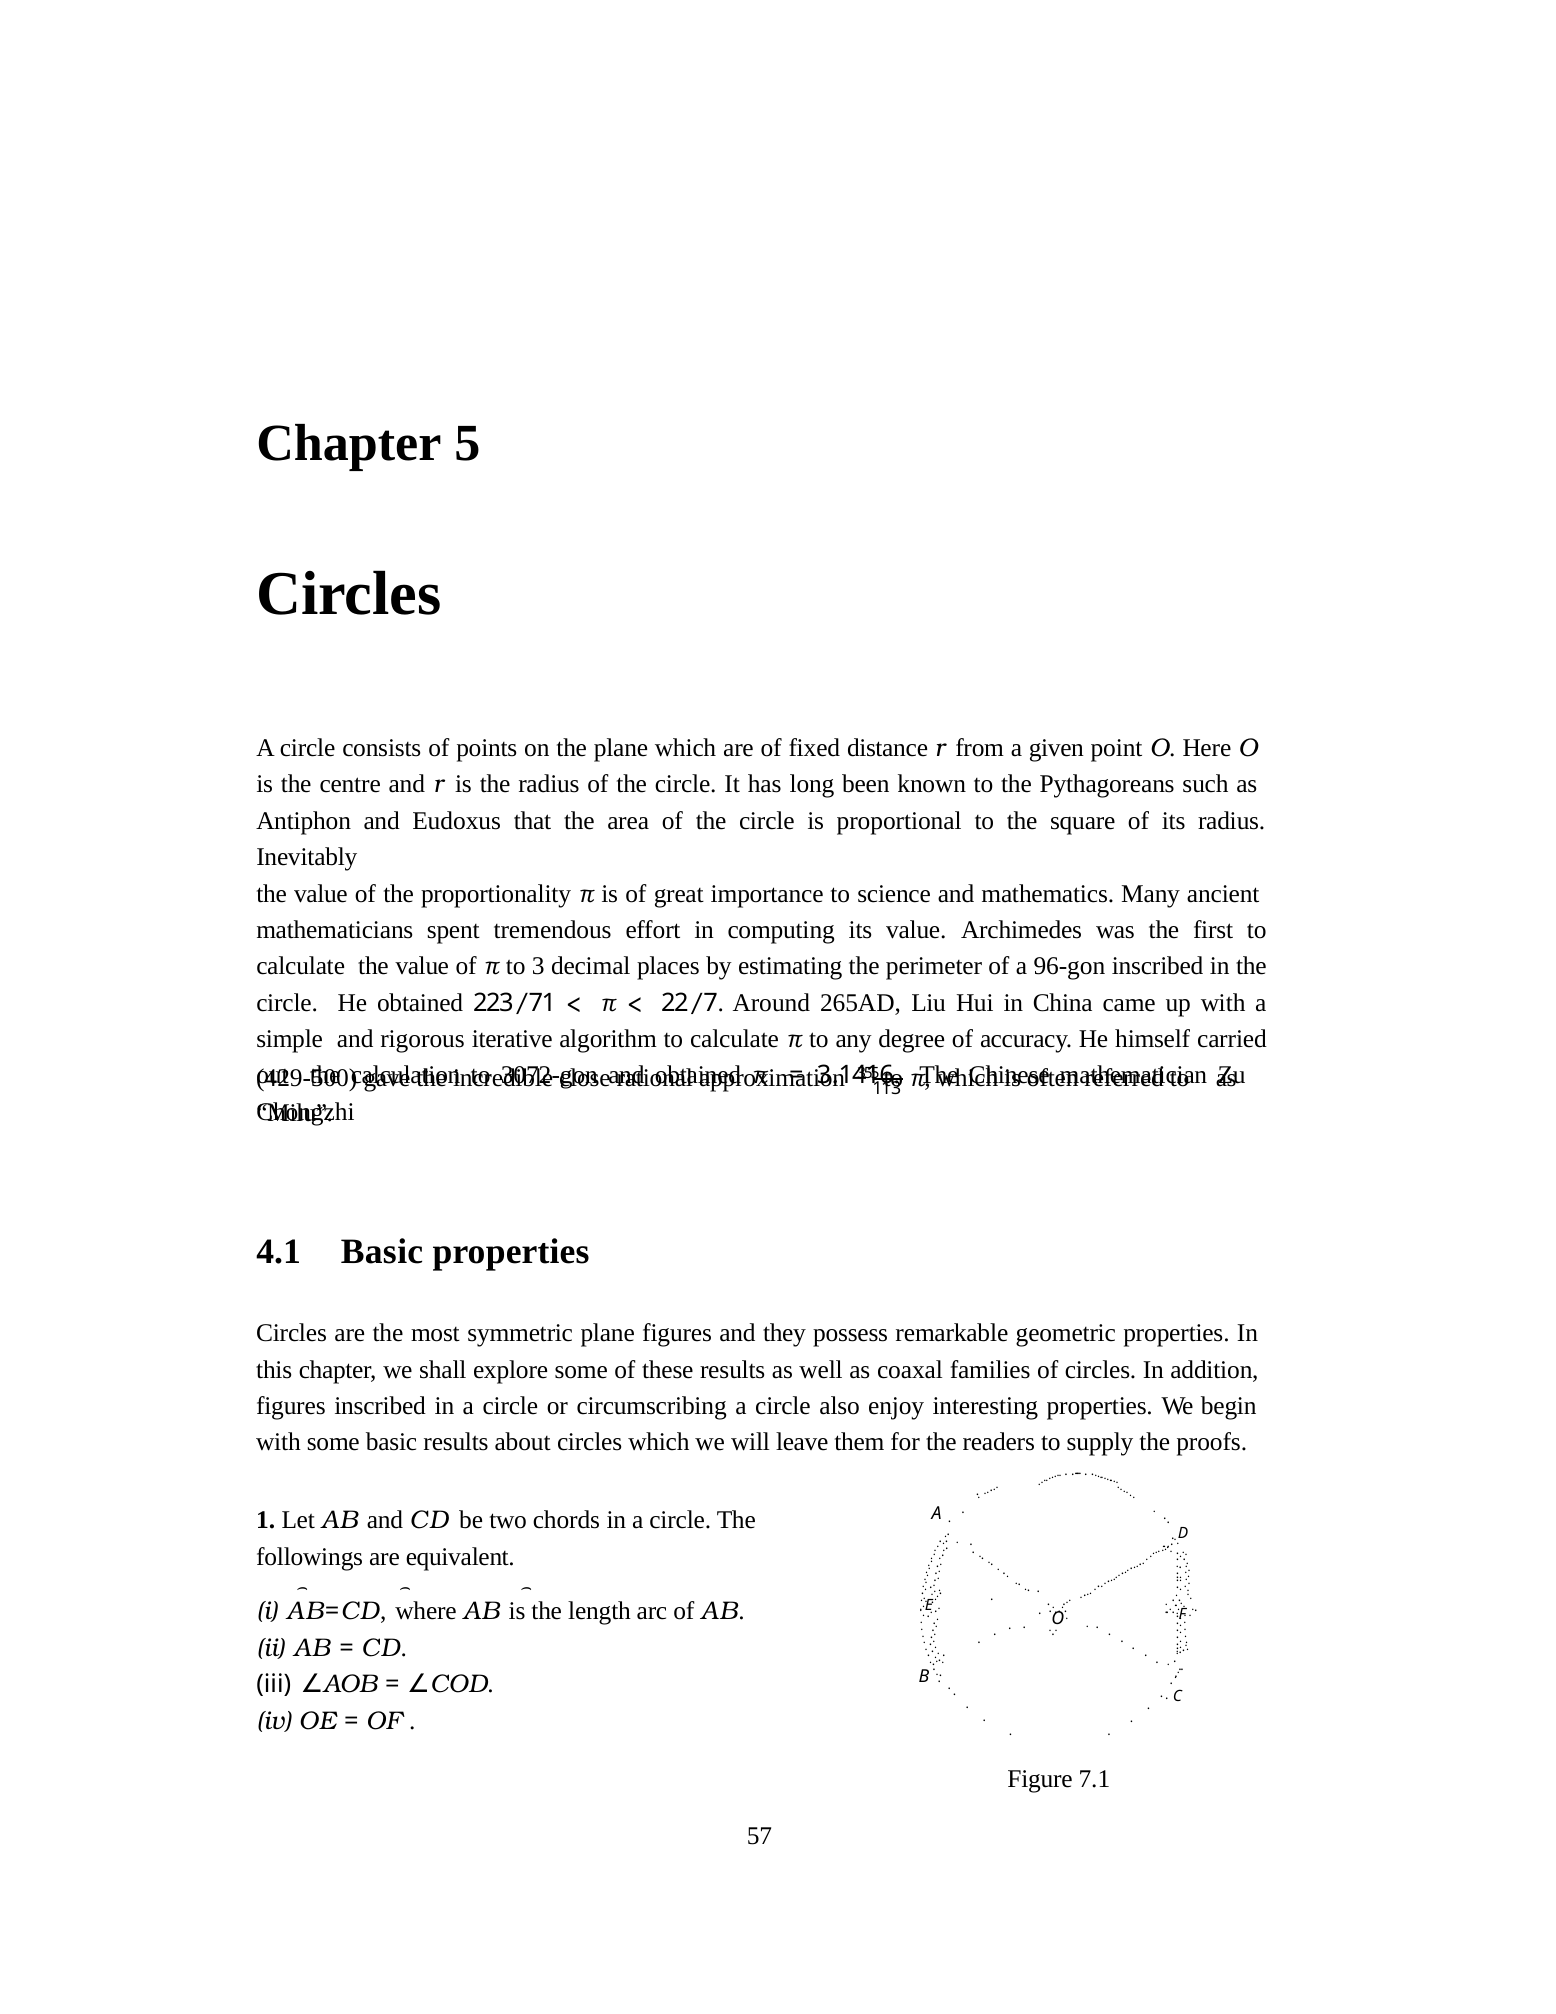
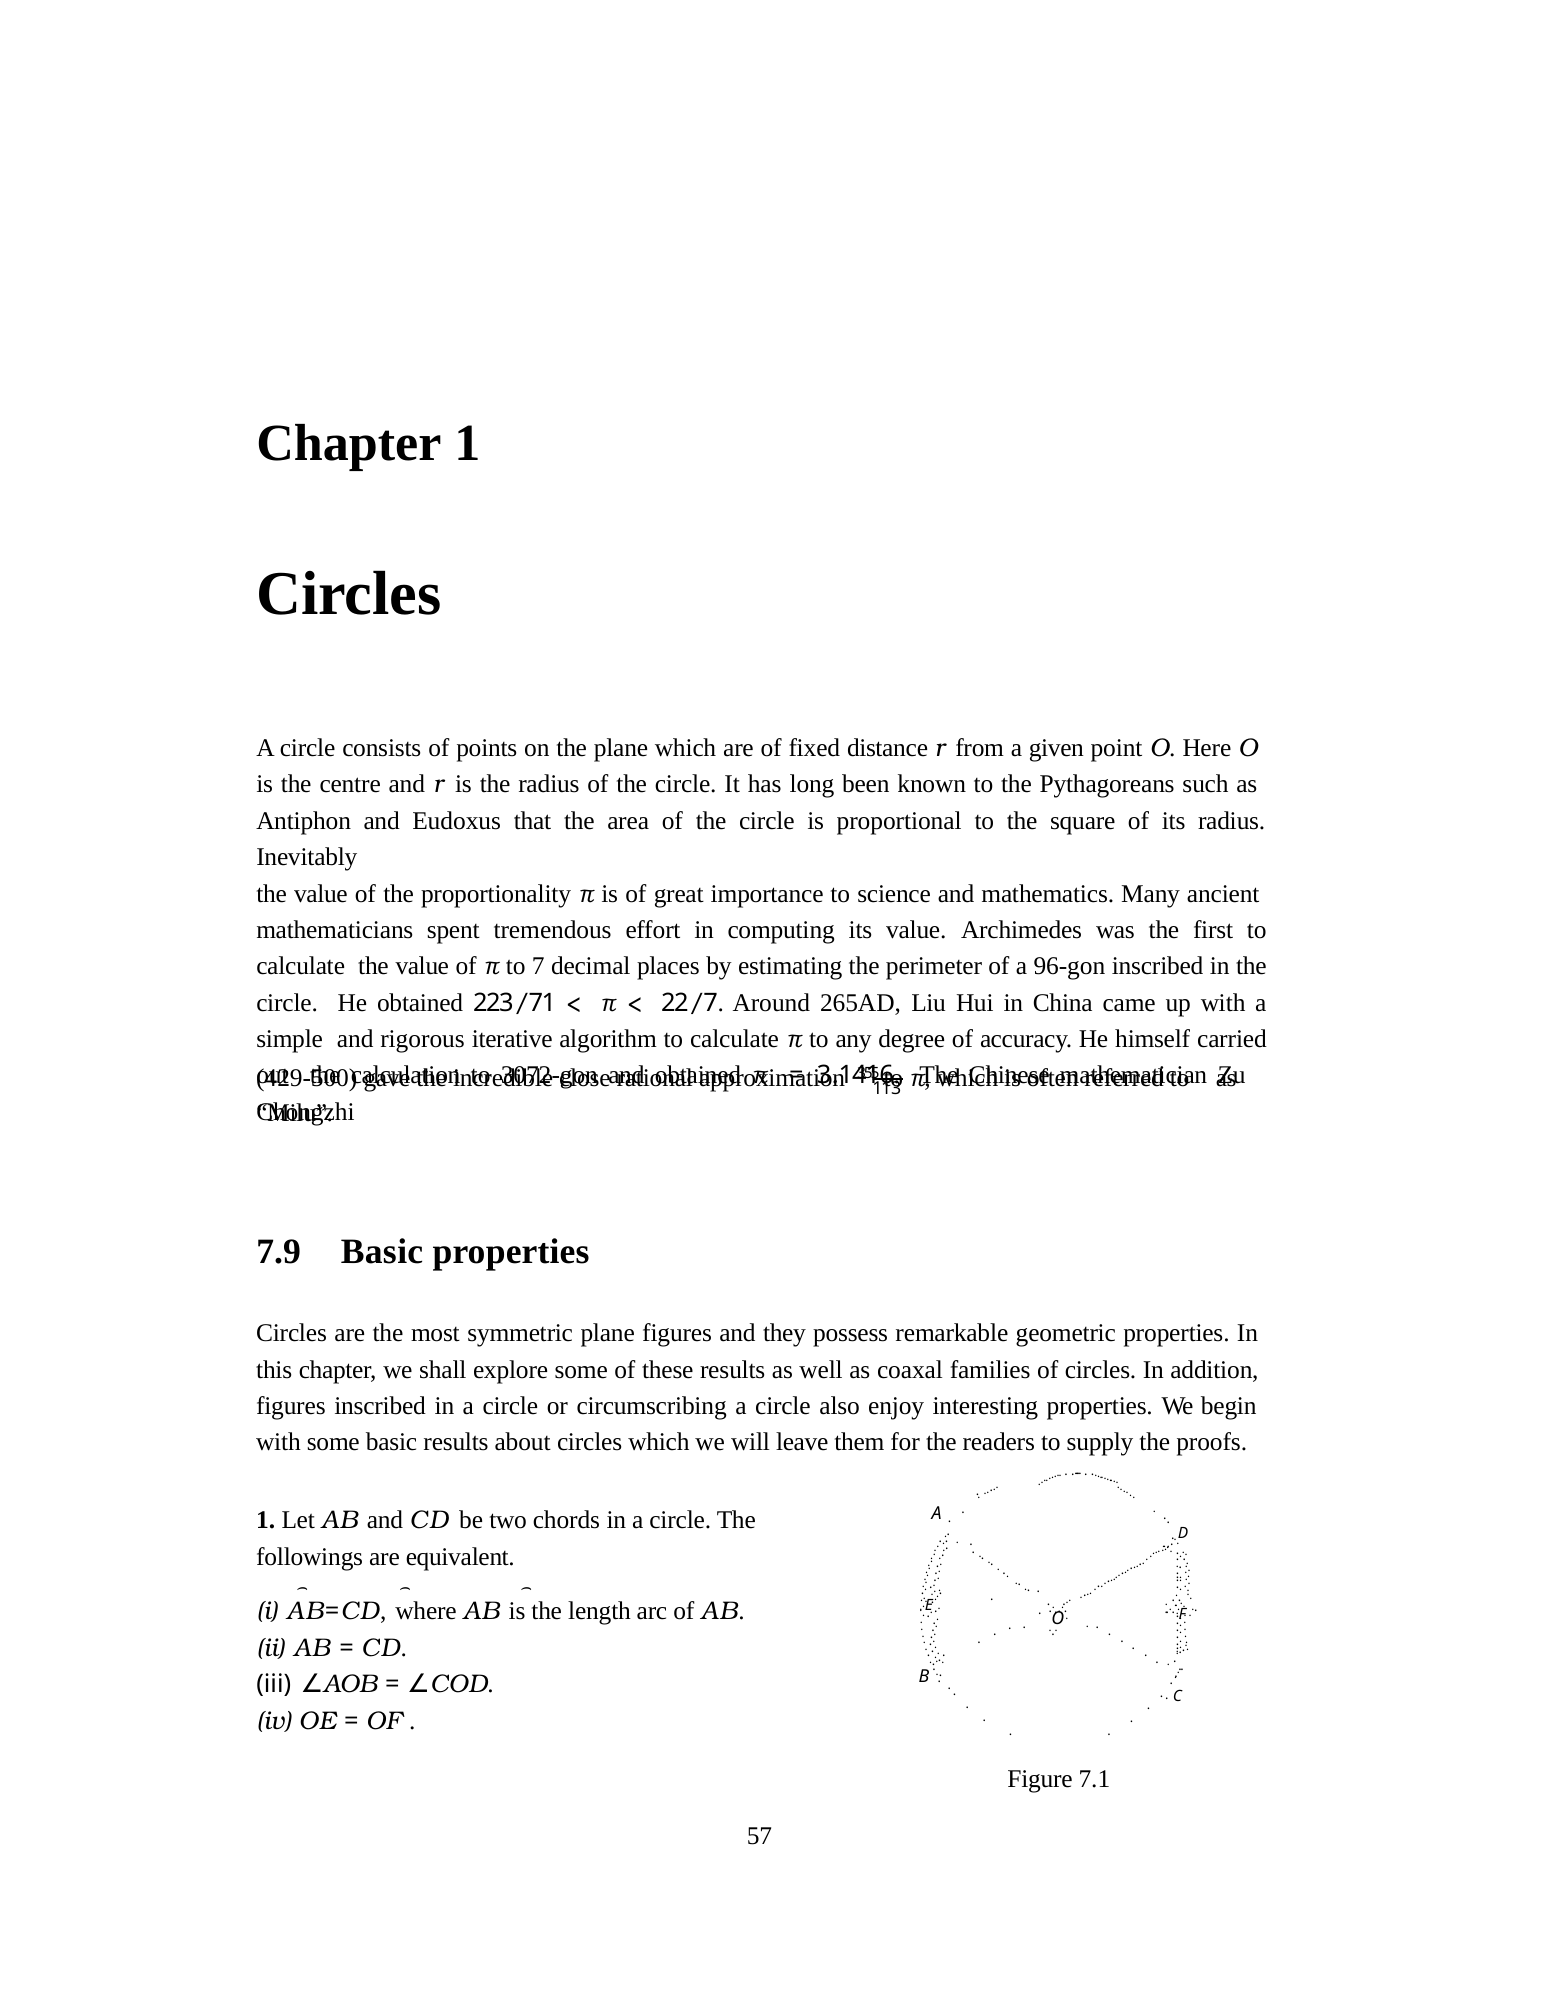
Chapter 5: 5 -> 1 (467, 443)
3: 3 -> 7 (538, 966)
4.1: 4.1 -> 7.9 (279, 1251)
